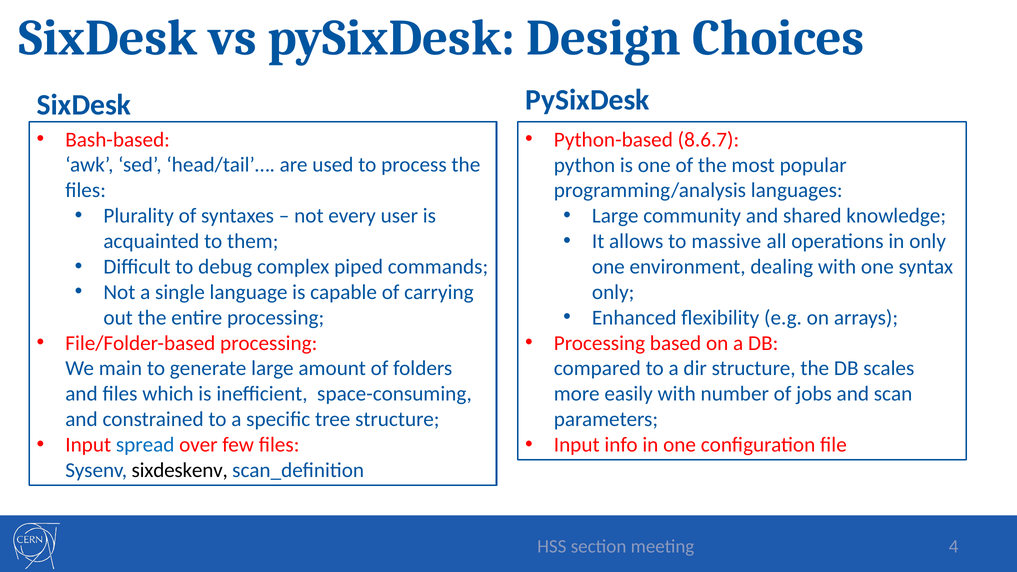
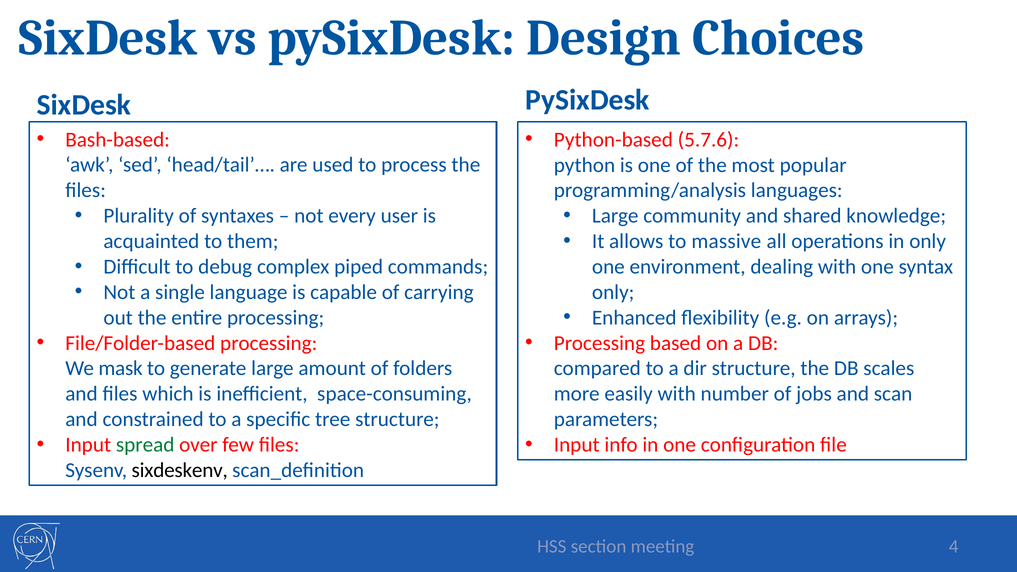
8.6.7: 8.6.7 -> 5.7.6 (708, 140)
main: main -> mask (121, 368)
spread colour: blue -> green (145, 445)
